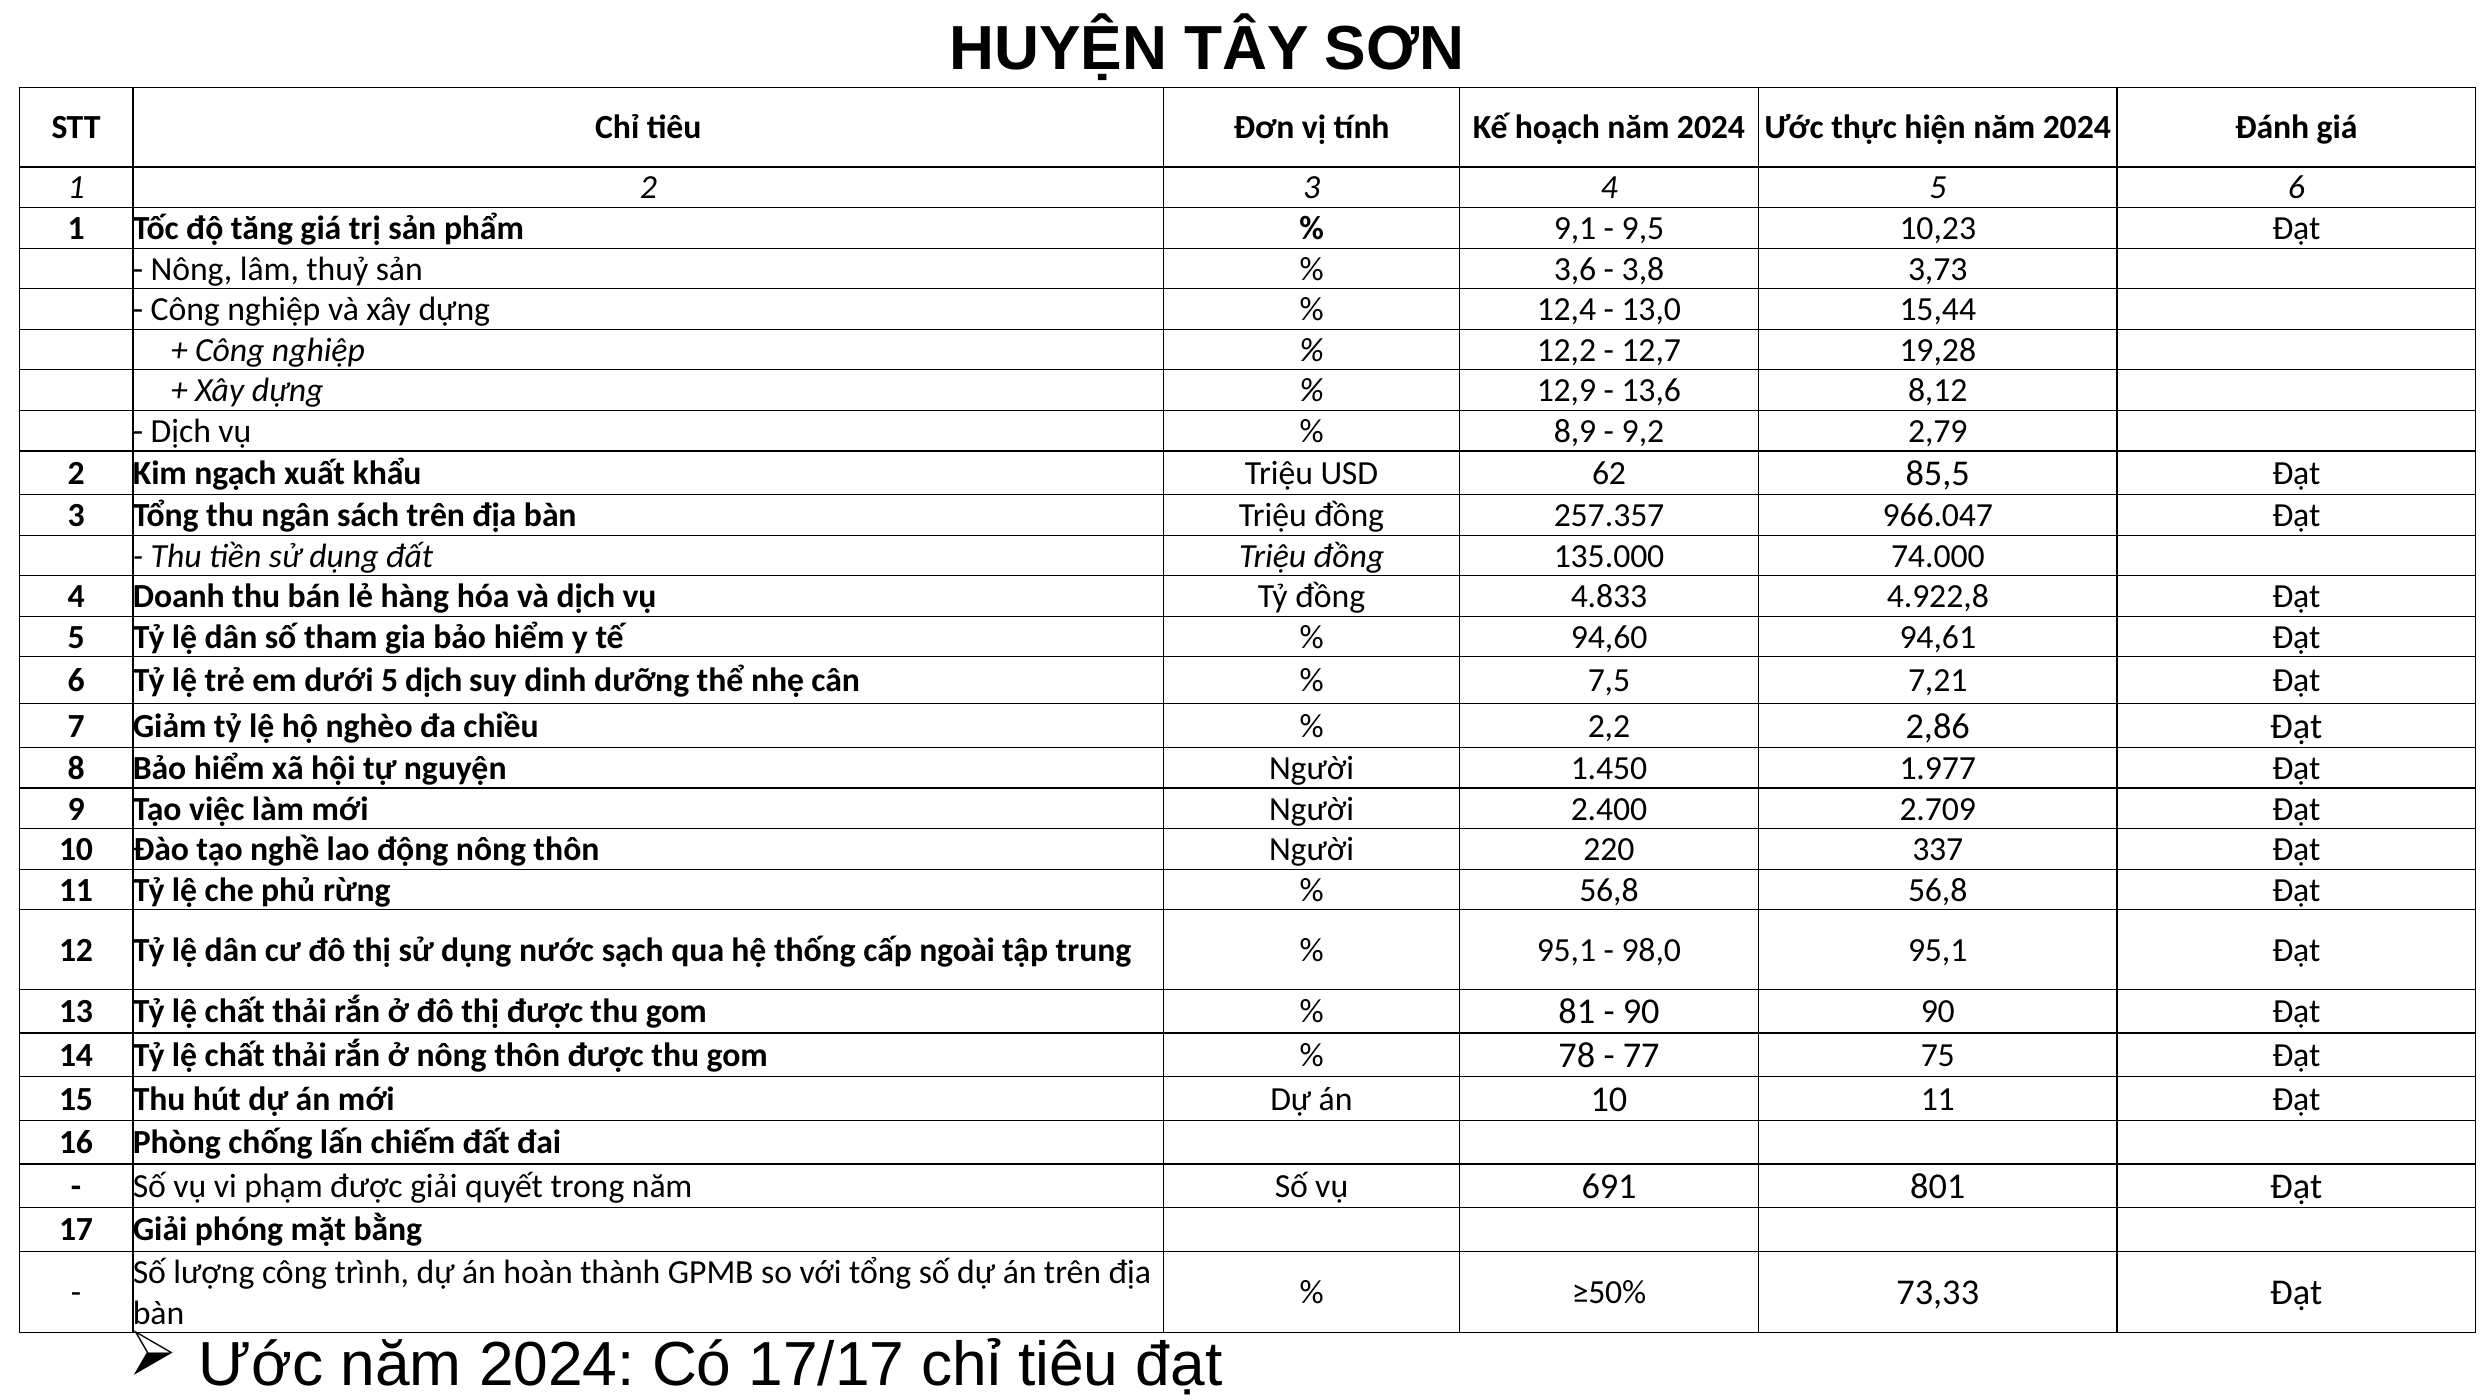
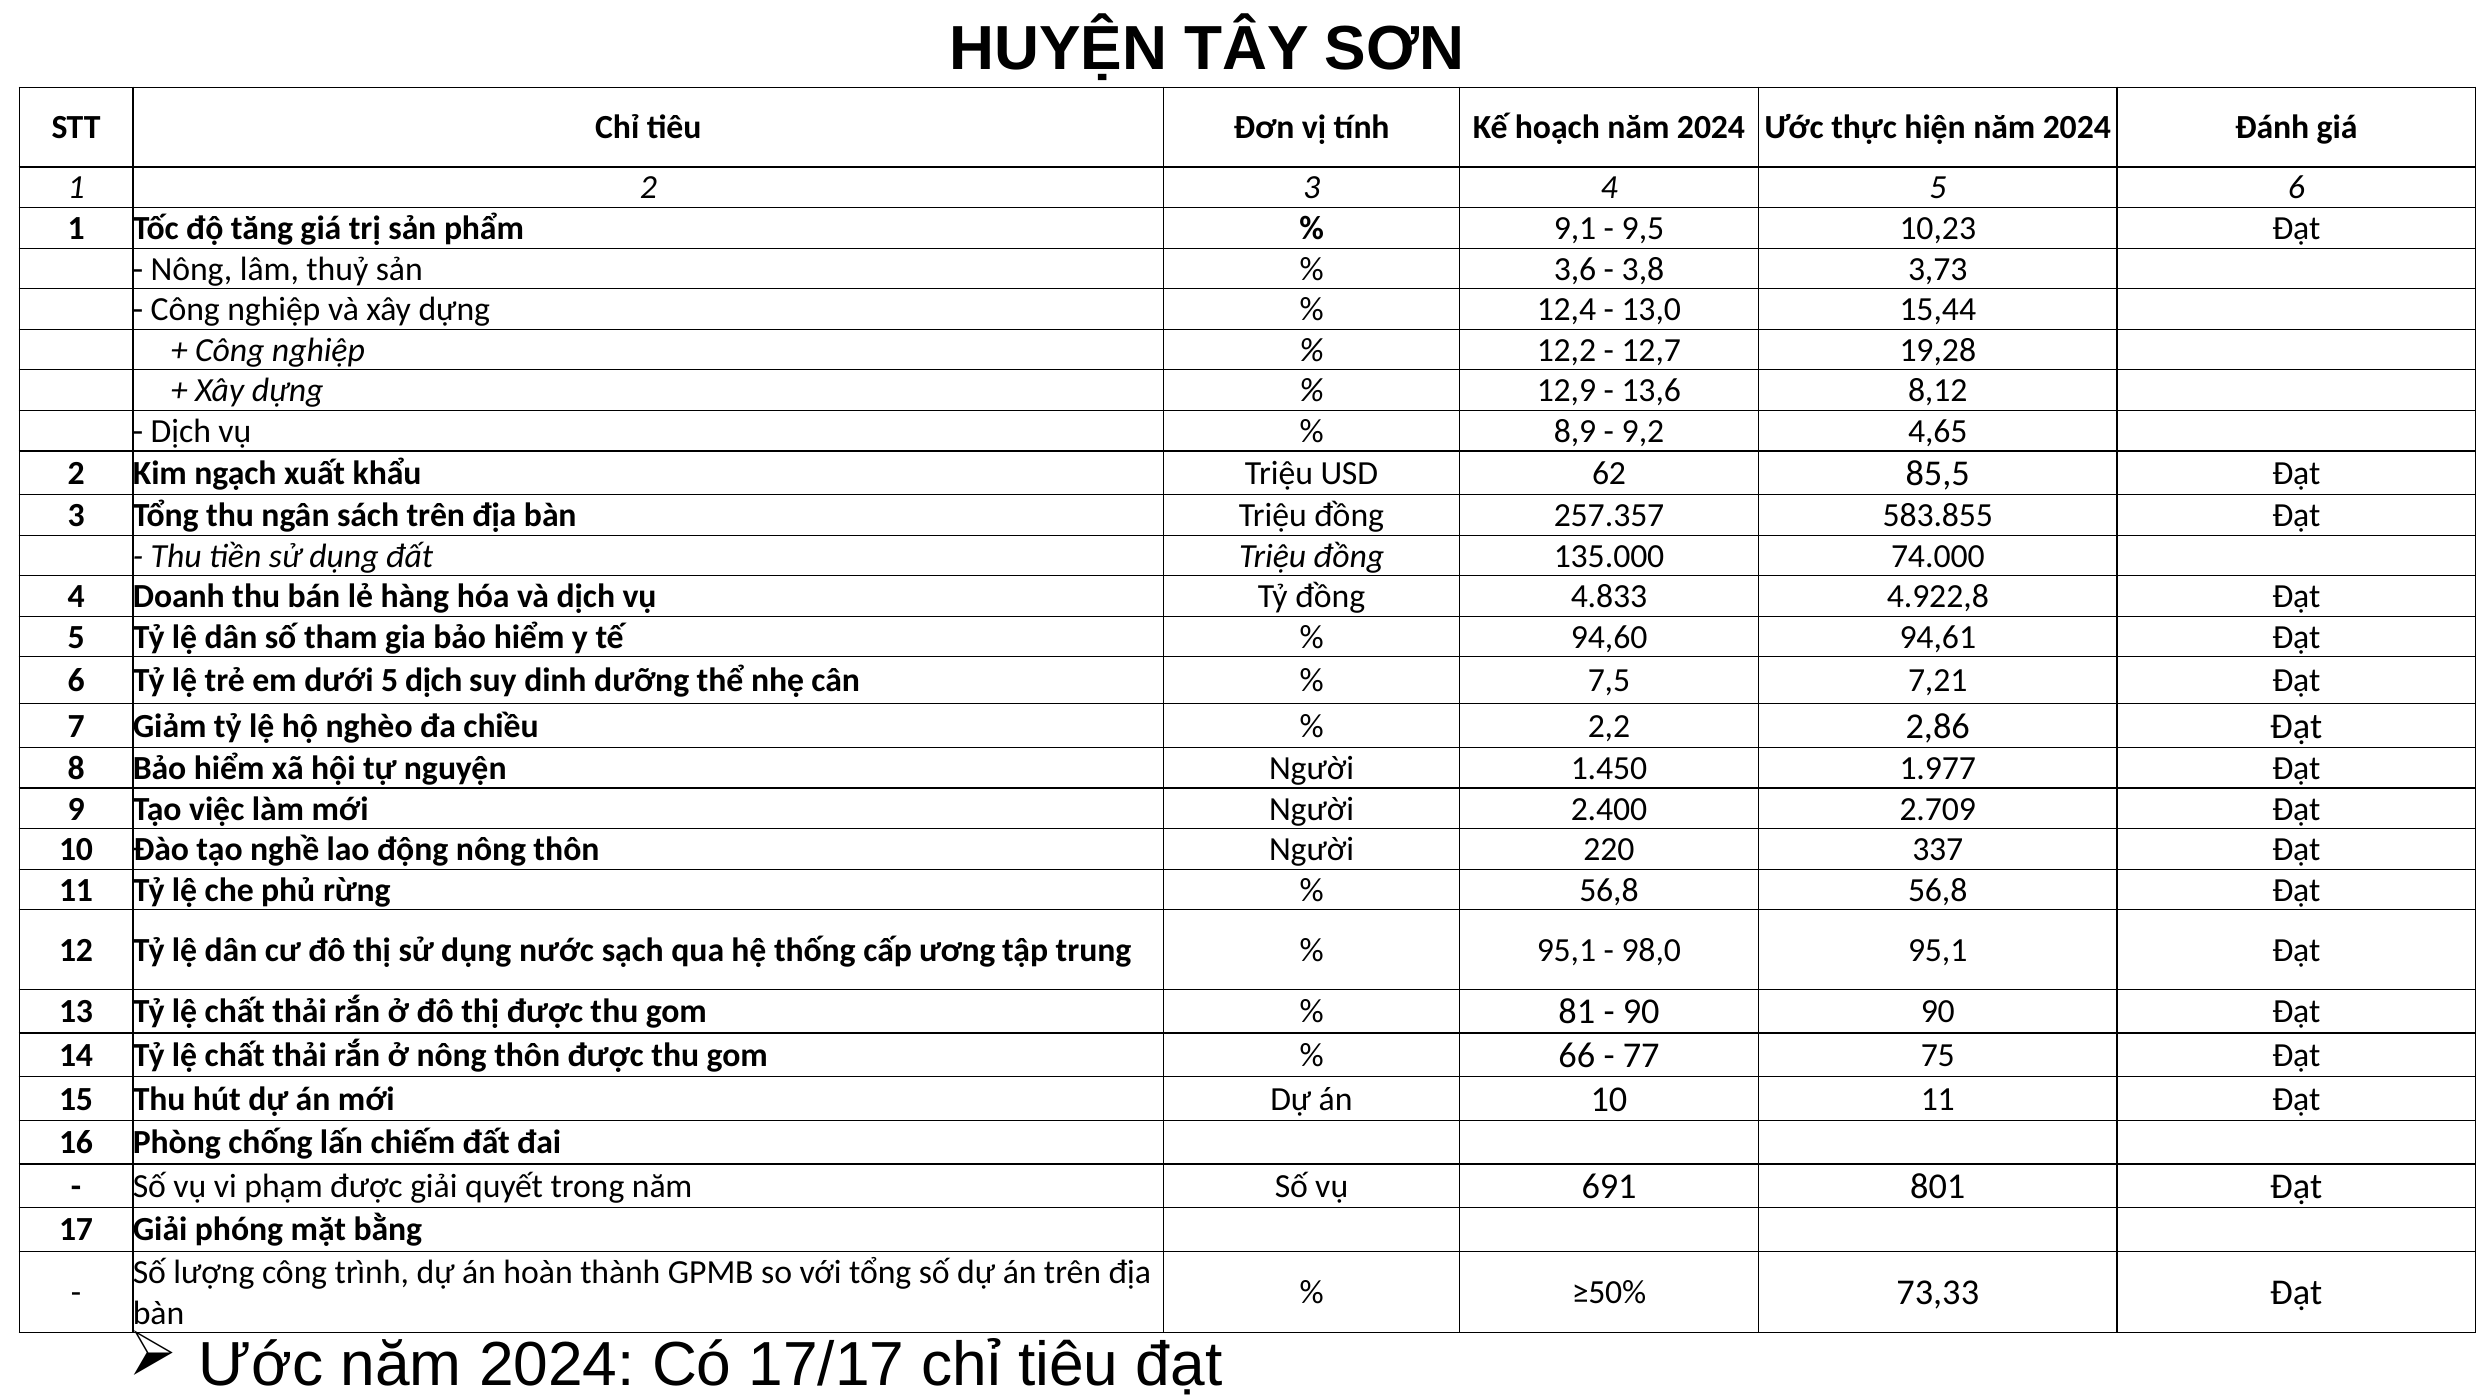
2,79: 2,79 -> 4,65 (1938, 431)
966.047: 966.047 -> 583.855 (1938, 515)
ngoài: ngoài -> ương (957, 950)
78: 78 -> 66 (1577, 1056)
